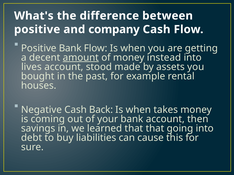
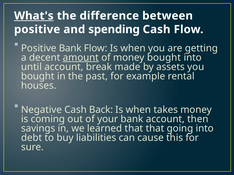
What's underline: none -> present (34, 16)
company: company -> spending (114, 29)
money instead: instead -> bought (164, 58)
lives: lives -> until (31, 67)
stood: stood -> break (99, 67)
